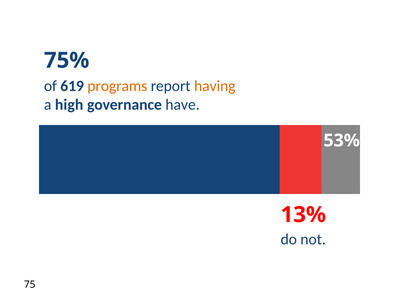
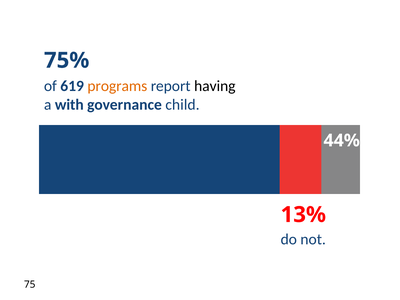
having colour: orange -> black (215, 86)
high: high -> with (69, 105)
have: have -> child (182, 105)
53%: 53% -> 44% (342, 141)
